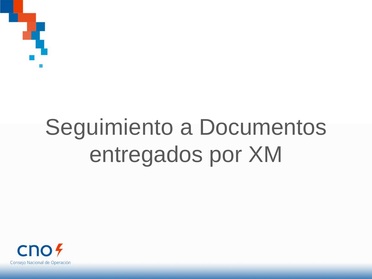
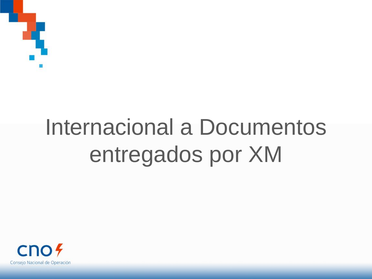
Seguimiento: Seguimiento -> Internacional (109, 127)
